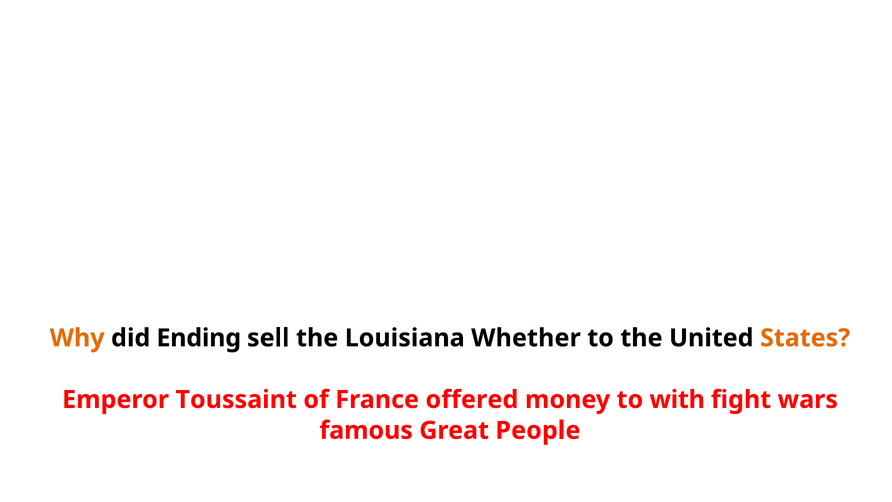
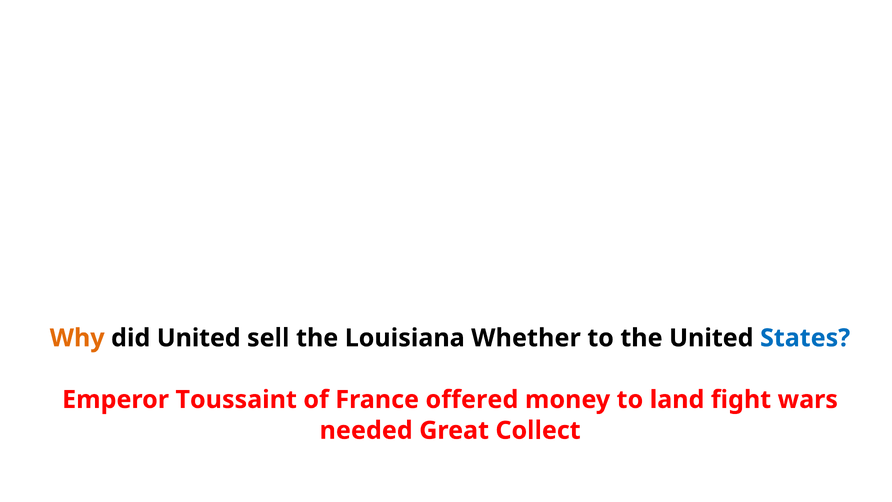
did Ending: Ending -> United (199, 338)
States colour: orange -> blue (805, 338)
with: with -> land (677, 399)
famous: famous -> needed (366, 430)
People: People -> Collect (538, 430)
